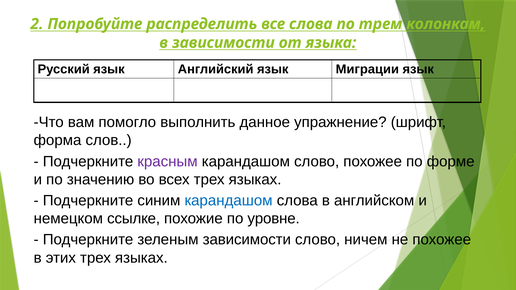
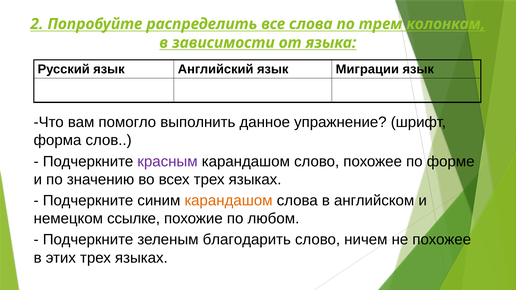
карандашом colour: blue -> orange (229, 201)
уровне: уровне -> любом (273, 219)
зеленым зависимости: зависимости -> благодарить (247, 240)
